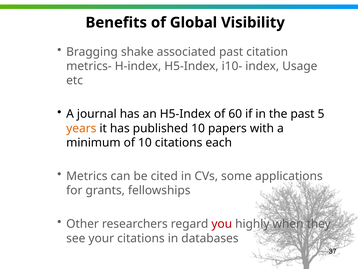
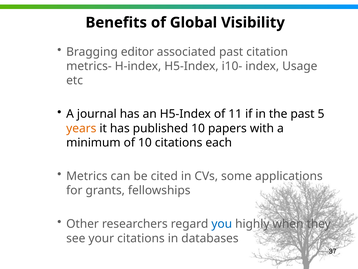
shake: shake -> editor (137, 52)
60: 60 -> 11 (235, 114)
you colour: red -> blue (222, 224)
